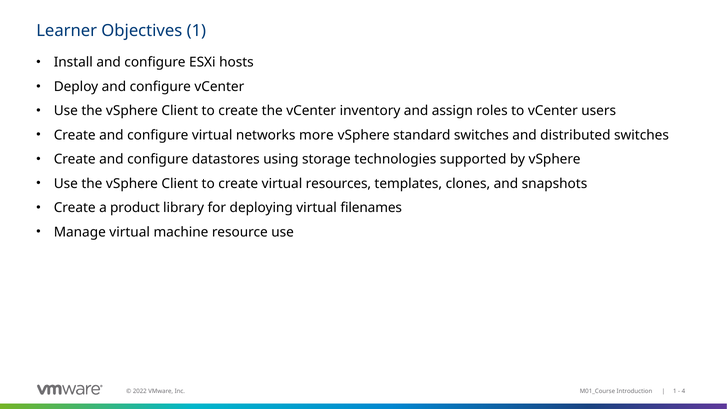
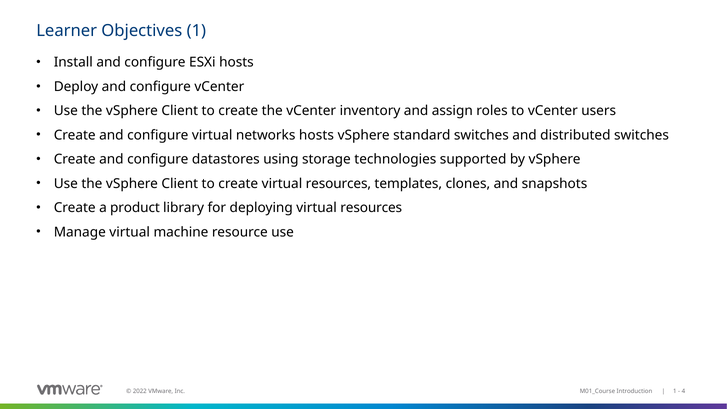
networks more: more -> hosts (316, 135)
deploying virtual filenames: filenames -> resources (371, 208)
